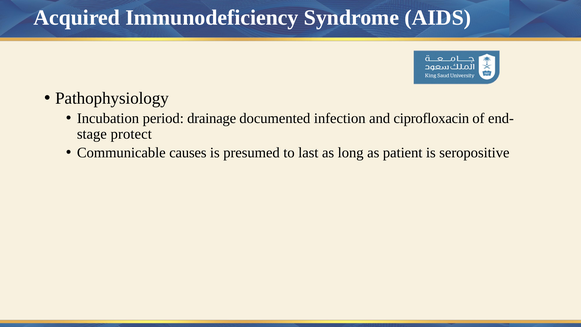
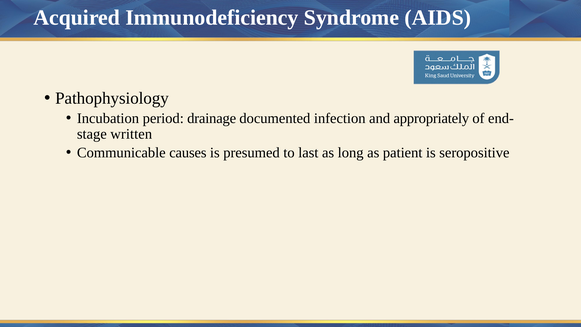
ciprofloxacin: ciprofloxacin -> appropriately (431, 118)
protect: protect -> written (131, 134)
